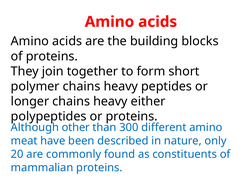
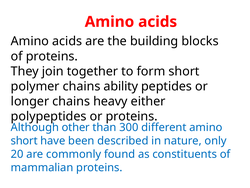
polymer chains heavy: heavy -> ability (121, 86)
meat: meat -> short (24, 140)
